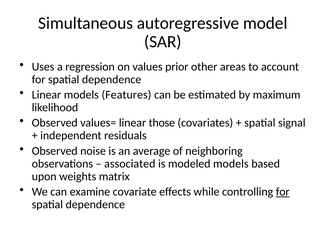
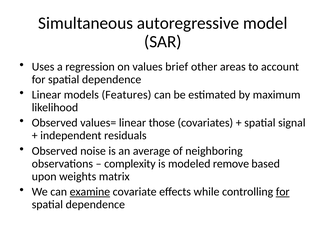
prior: prior -> brief (177, 67)
associated: associated -> complexity (130, 163)
modeled models: models -> remove (231, 163)
examine underline: none -> present (90, 191)
